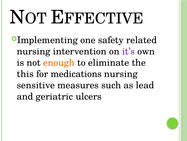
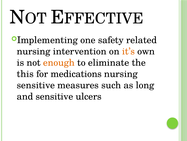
it’s colour: purple -> orange (128, 51)
lead: lead -> long (145, 85)
and geriatric: geriatric -> sensitive (54, 96)
